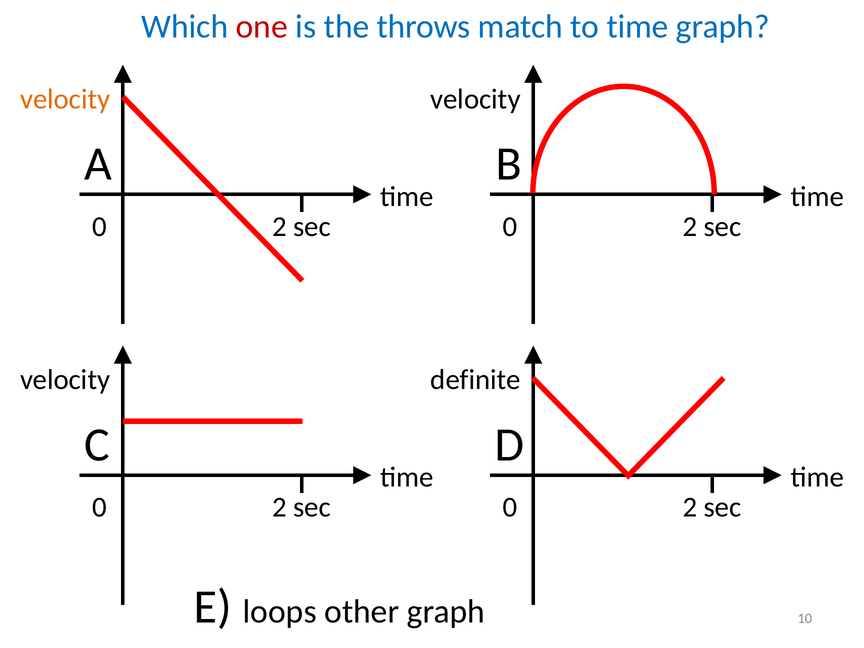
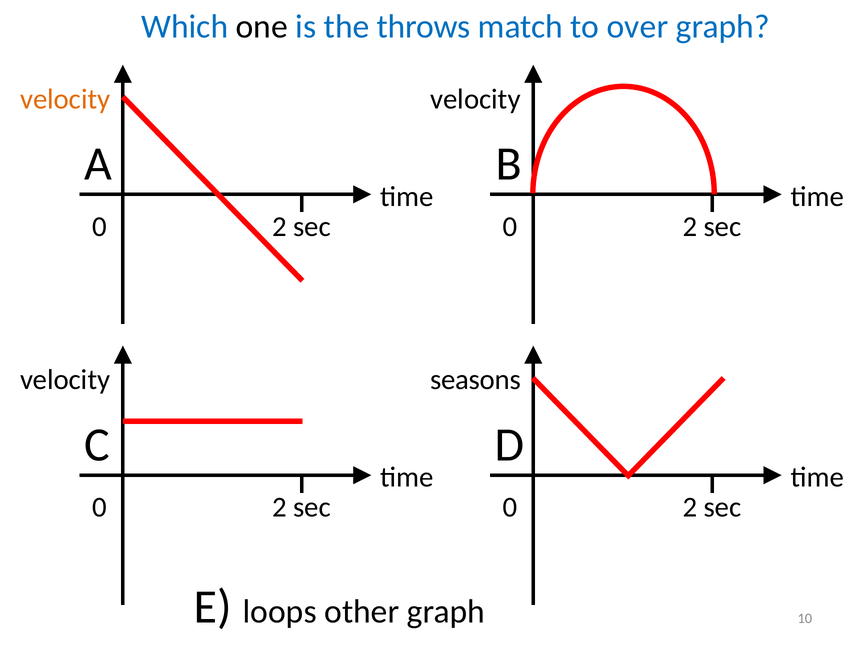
one colour: red -> black (262, 27)
to time: time -> over (637, 27)
definite: definite -> seasons (476, 380)
